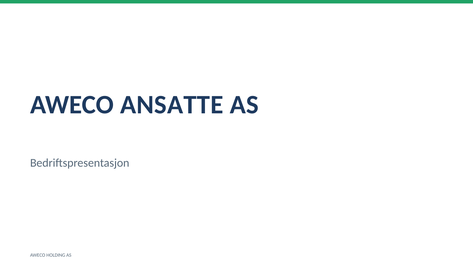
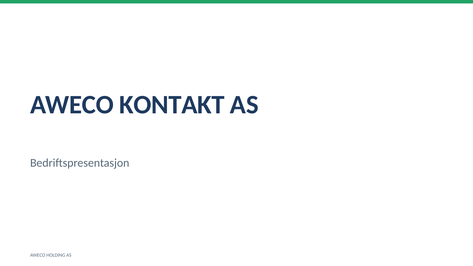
ANSATTE: ANSATTE -> KONTAKT (172, 105)
